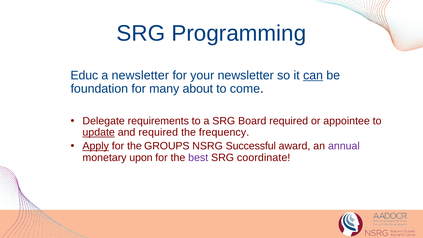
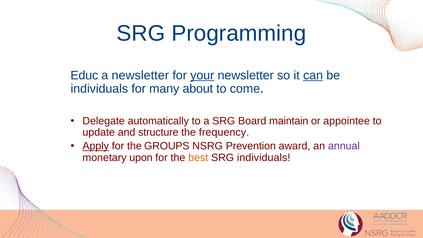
your underline: none -> present (202, 75)
foundation: foundation -> individuals (99, 89)
requirements: requirements -> automatically (158, 121)
Board required: required -> maintain (289, 121)
update underline: present -> none (99, 132)
and required: required -> structure (158, 132)
Successful: Successful -> Prevention (251, 146)
best colour: purple -> orange (198, 157)
SRG coordinate: coordinate -> individuals (264, 157)
